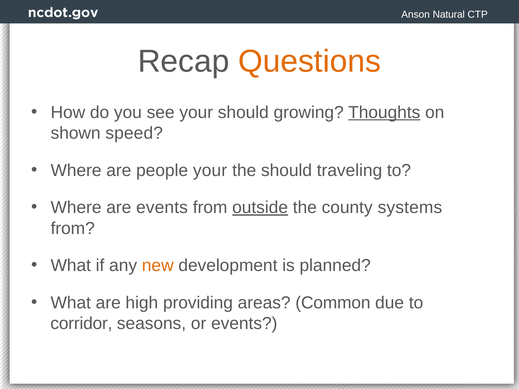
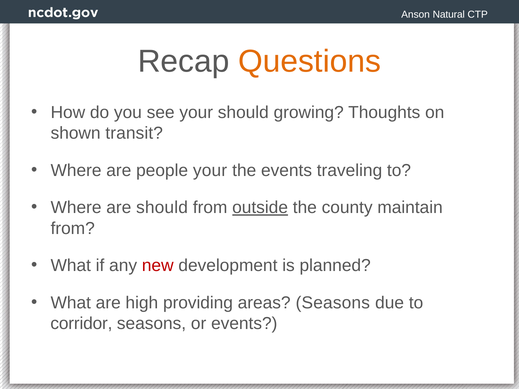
Thoughts underline: present -> none (384, 113)
speed: speed -> transit (134, 133)
the should: should -> events (287, 171)
are events: events -> should (162, 208)
systems: systems -> maintain (410, 208)
new colour: orange -> red (158, 266)
areas Common: Common -> Seasons (333, 303)
